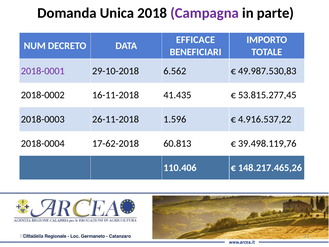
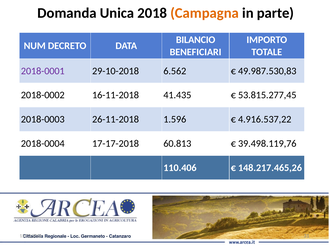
Campagna colour: purple -> orange (205, 13)
EFFICACE: EFFICACE -> BILANCIO (196, 40)
17-62-2018: 17-62-2018 -> 17-17-2018 (116, 143)
